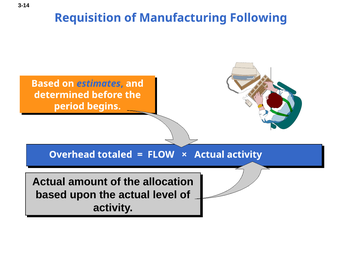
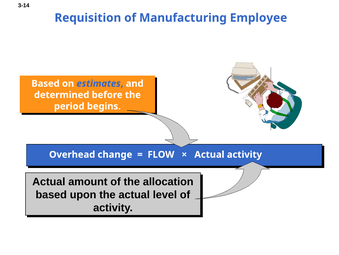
Following: Following -> Employee (259, 18)
totaled: totaled -> change (115, 154)
